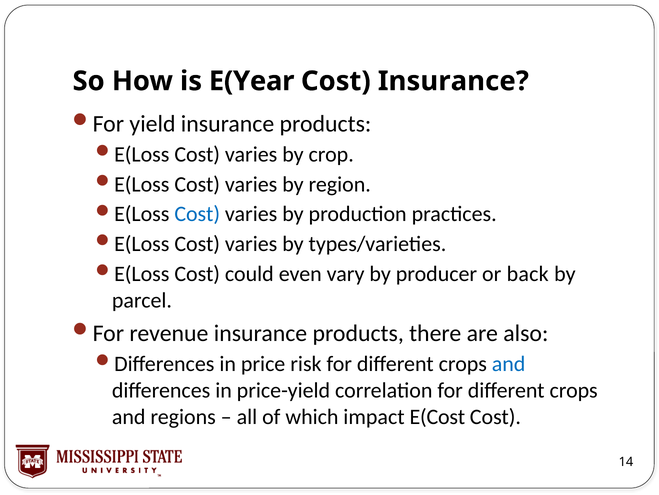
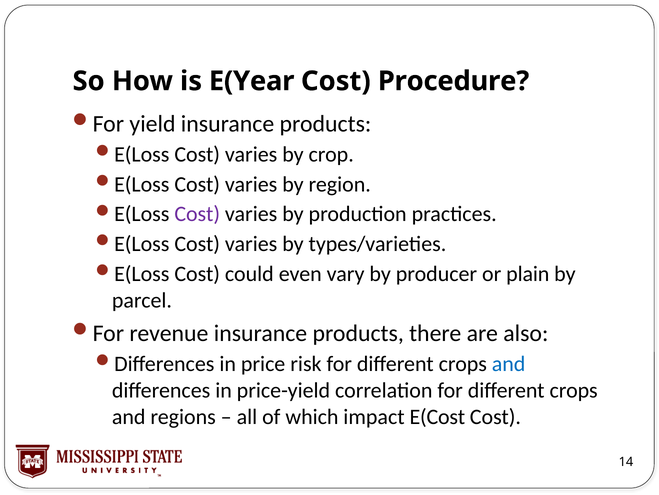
Cost Insurance: Insurance -> Procedure (454, 81)
Cost colour: blue -> purple (197, 214)
back: back -> plain (528, 273)
